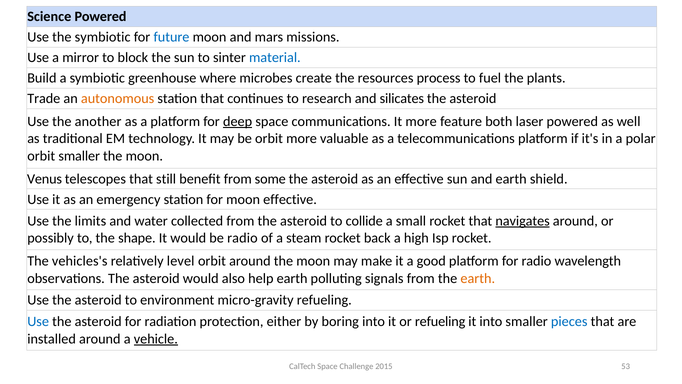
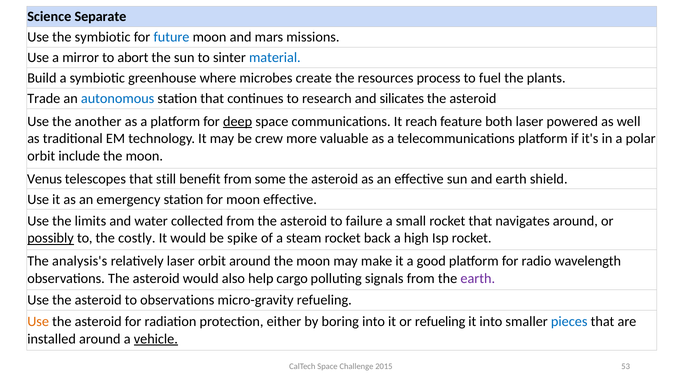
Science Powered: Powered -> Separate (100, 17)
block: block -> abort (133, 58)
autonomous colour: orange -> blue (118, 99)
It more: more -> reach (421, 121)
be orbit: orbit -> crew (269, 139)
orbit smaller: smaller -> include (79, 156)
collide: collide -> failure (364, 221)
navigates underline: present -> none (523, 221)
possibly underline: none -> present (51, 238)
shape: shape -> costly (137, 238)
be radio: radio -> spike (242, 238)
vehicles's: vehicles's -> analysis's (80, 261)
relatively level: level -> laser (181, 261)
help earth: earth -> cargo (292, 278)
earth colour: orange -> purple (478, 278)
to environment: environment -> observations (177, 300)
Use colour: blue -> orange (38, 321)
